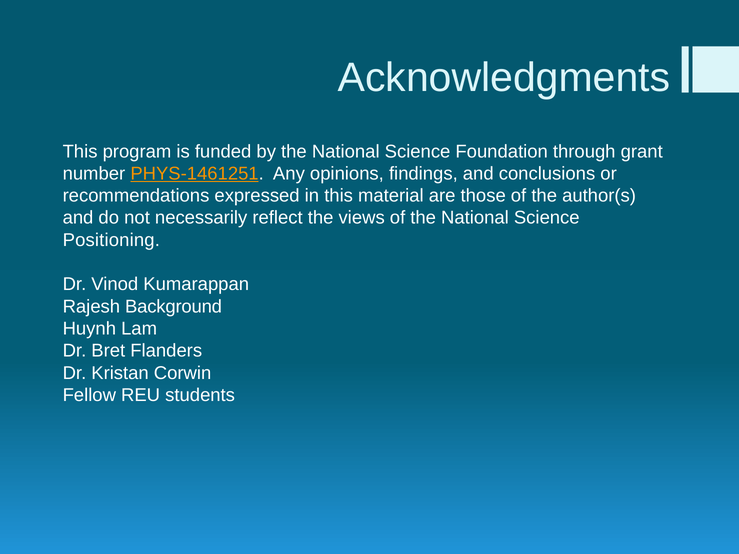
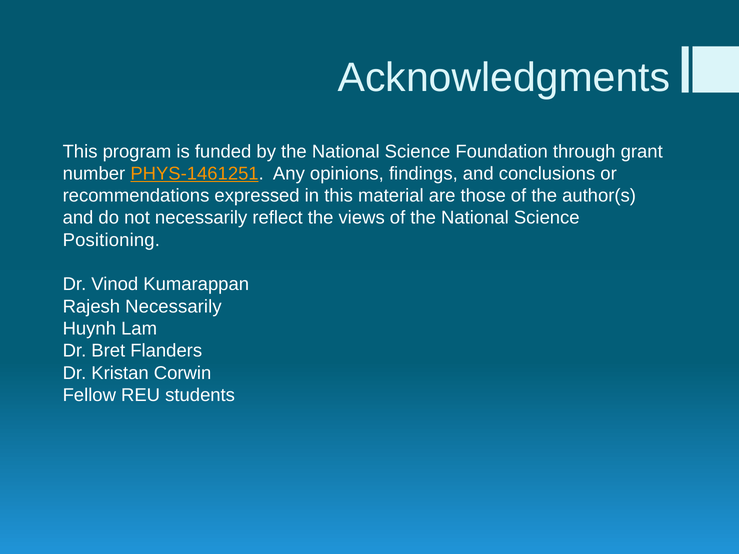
Rajesh Background: Background -> Necessarily (173, 307)
